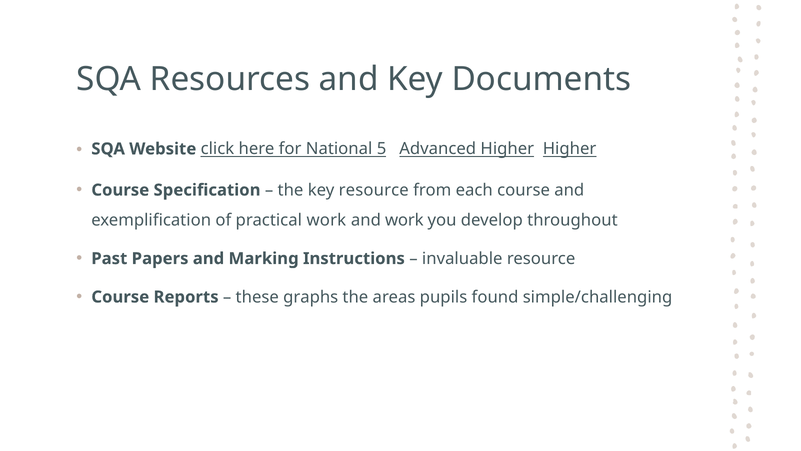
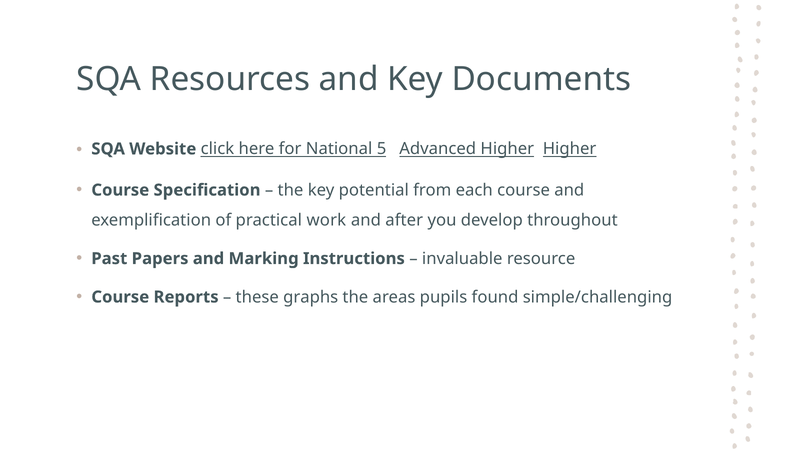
key resource: resource -> potential (374, 190)
and work: work -> after (404, 220)
